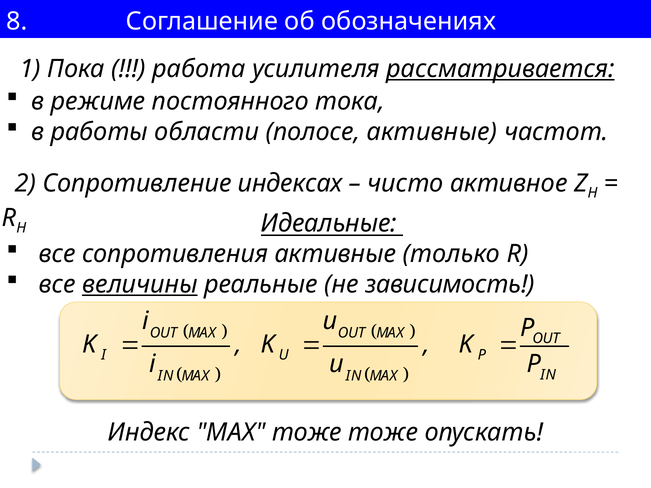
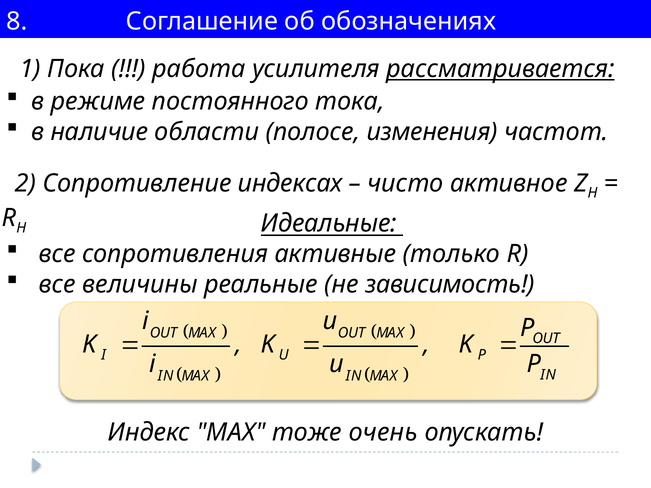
работы: работы -> наличие (99, 132)
полосе активные: активные -> изменения (432, 132)
величины underline: present -> none (140, 285)
тоже тоже: тоже -> очень (383, 432)
